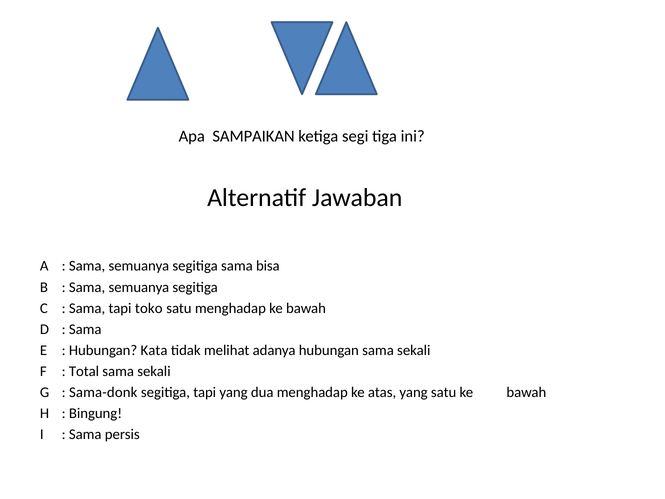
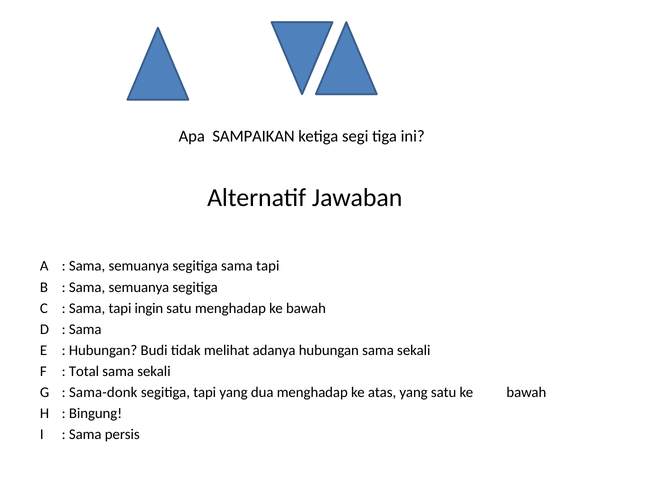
segitiga sama bisa: bisa -> tapi (268, 266)
toko: toko -> ingin (149, 308)
Kata: Kata -> Budi (154, 350)
